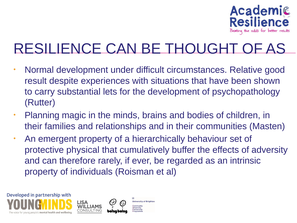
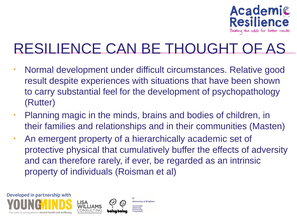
lets: lets -> feel (110, 92)
behaviour: behaviour -> academic (207, 139)
